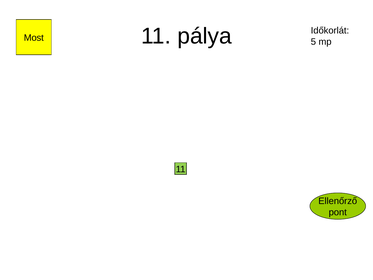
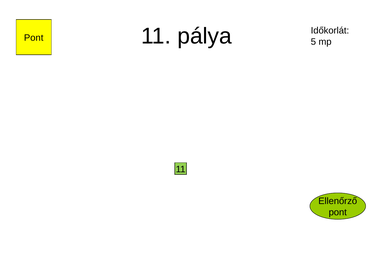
Most: Most -> Pont (34, 38)
